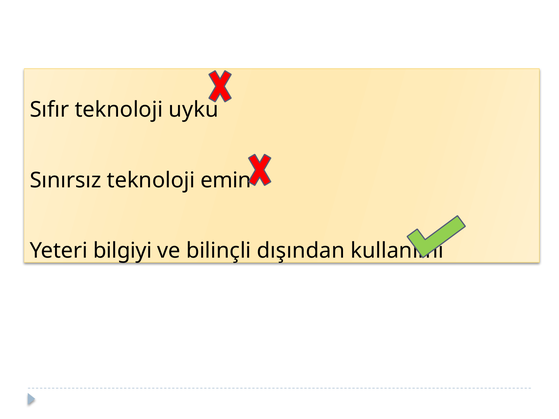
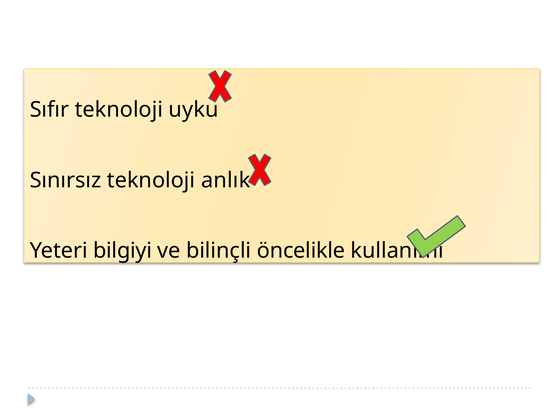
emin: emin -> anlık (226, 180)
dışından: dışından -> öncelikle (301, 251)
